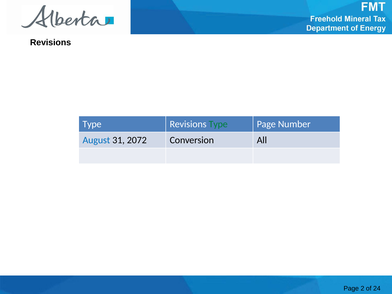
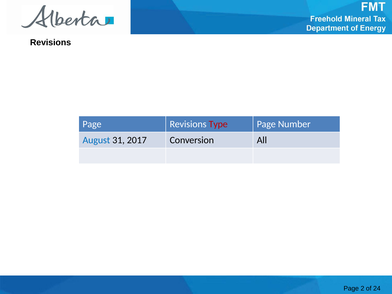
Type: Type -> Page (92, 124)
Type colour: green -> red (218, 124)
2072: 2072 -> 2017 (137, 140)
